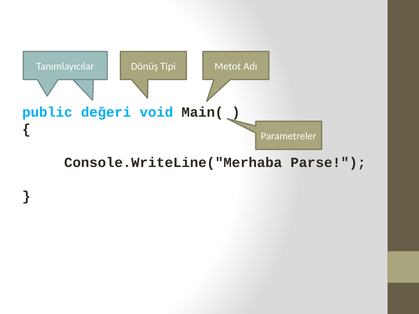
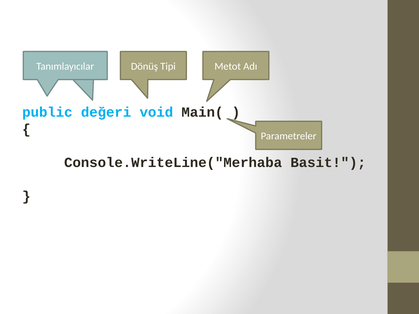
Parse: Parse -> Basit (328, 163)
